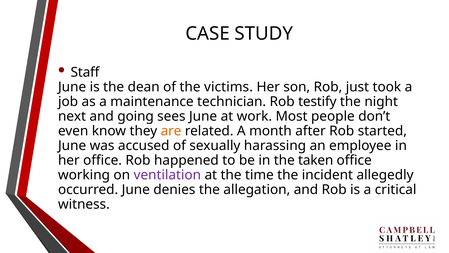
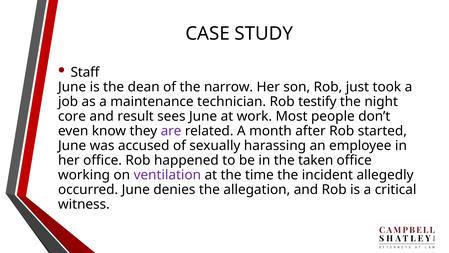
victims: victims -> narrow (229, 87)
next: next -> core (72, 116)
going: going -> result (136, 116)
are colour: orange -> purple (171, 131)
